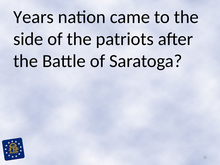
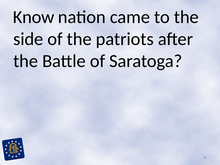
Years: Years -> Know (34, 17)
